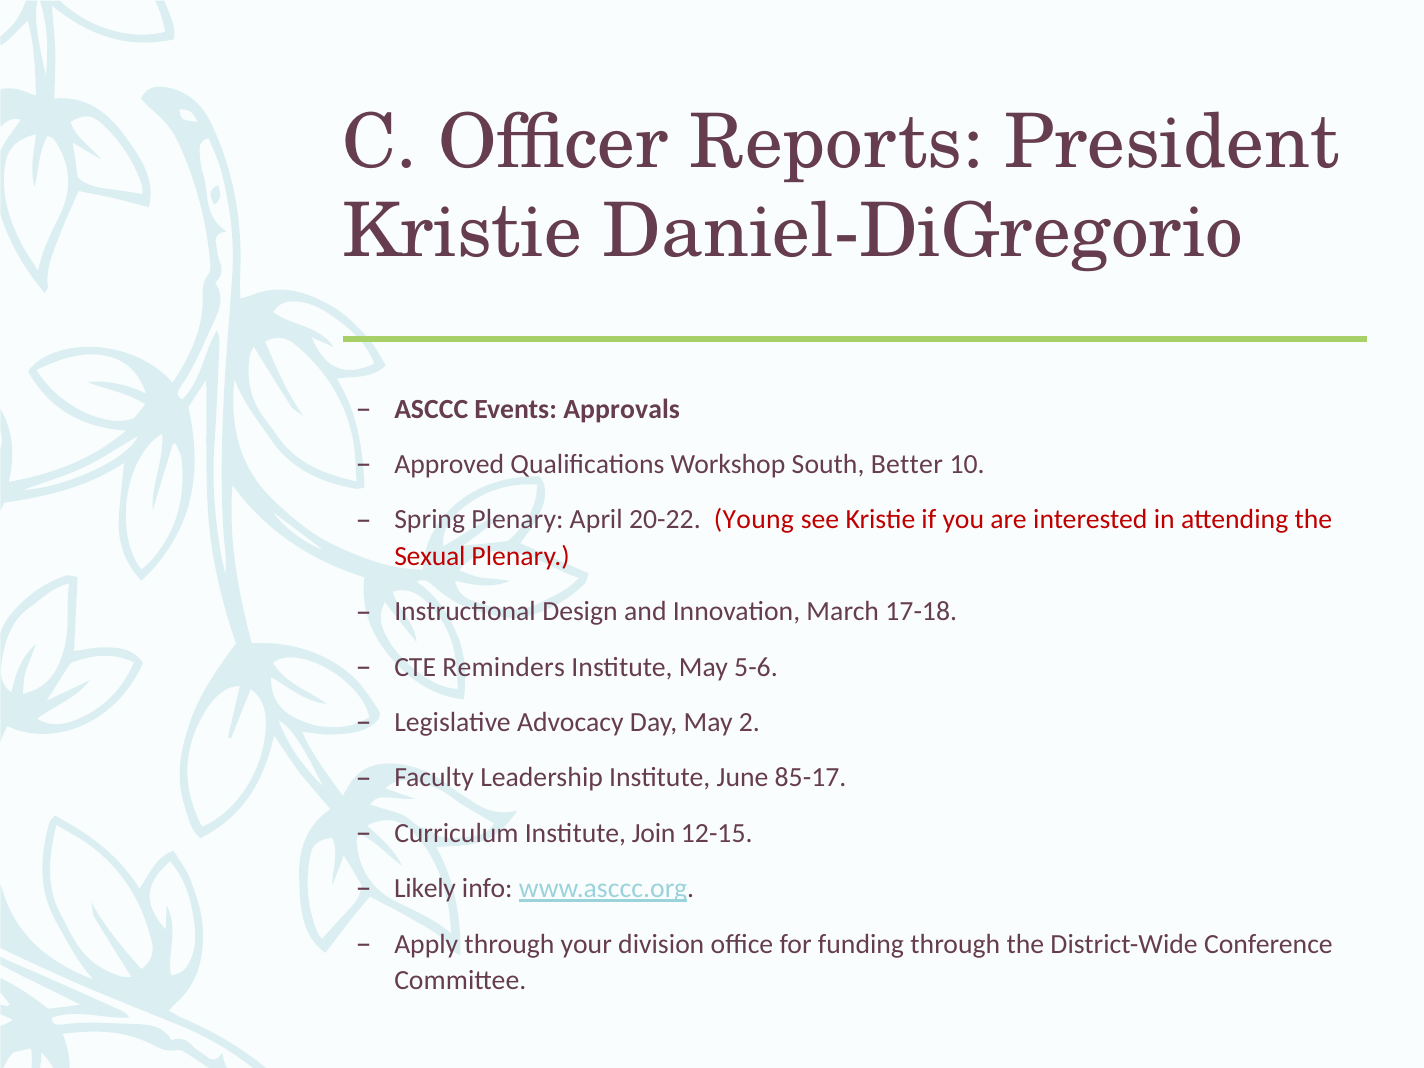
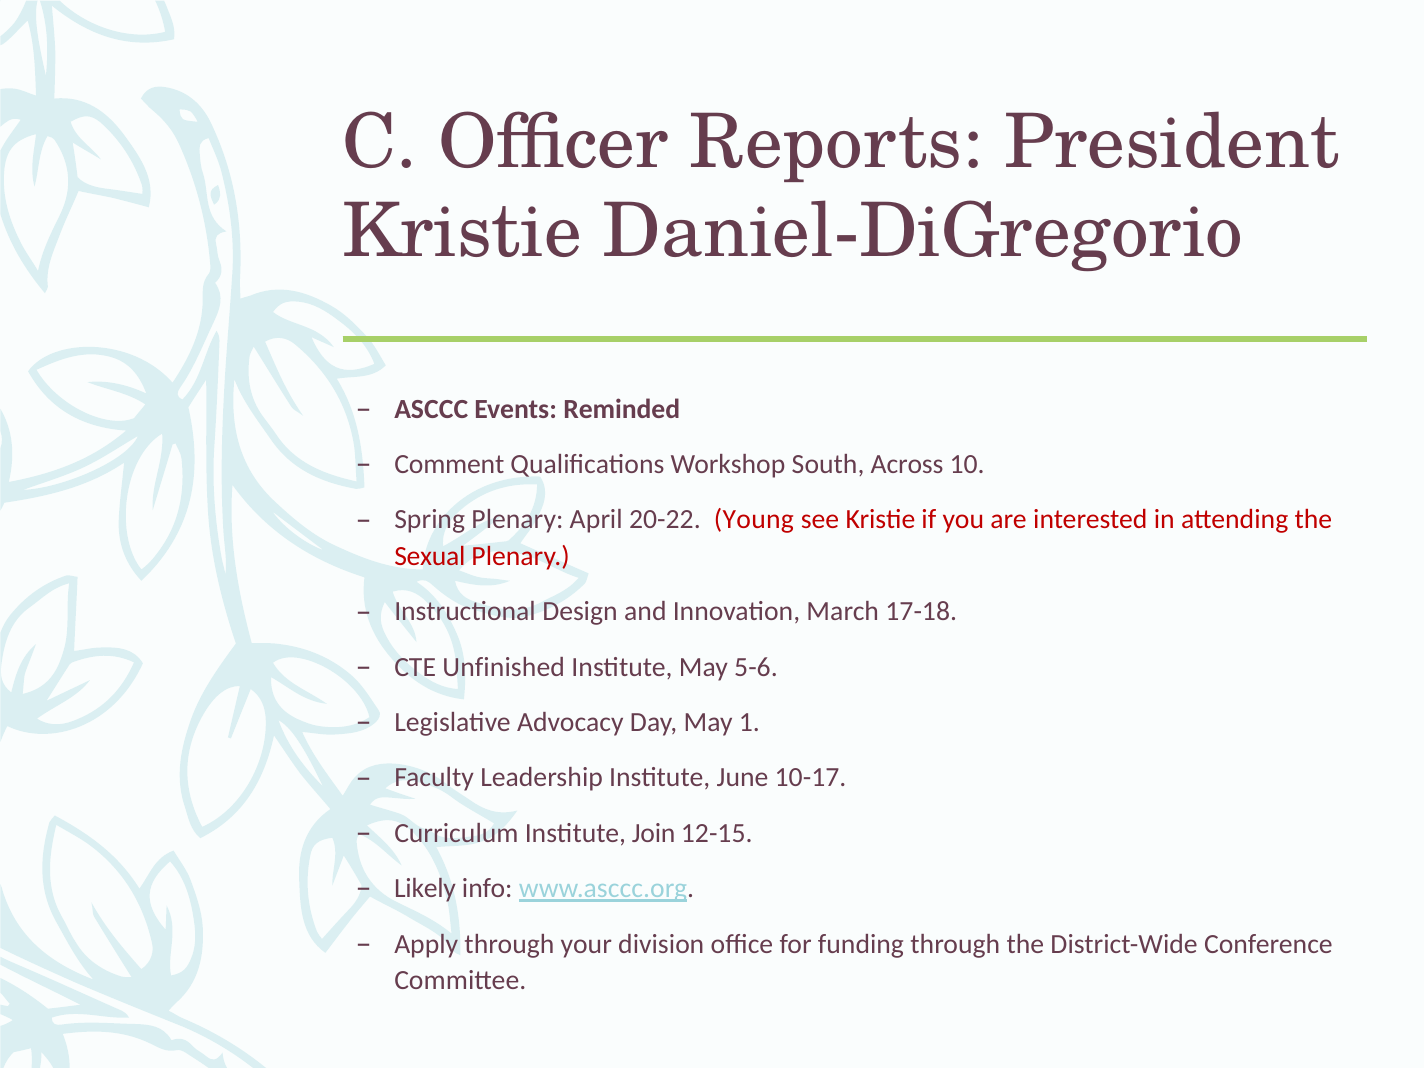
Approvals: Approvals -> Reminded (622, 409)
Approved: Approved -> Comment (449, 464)
Better: Better -> Across (907, 464)
Reminders: Reminders -> Unfinished (504, 667)
2: 2 -> 1 (749, 722)
85-17: 85-17 -> 10-17 (810, 778)
